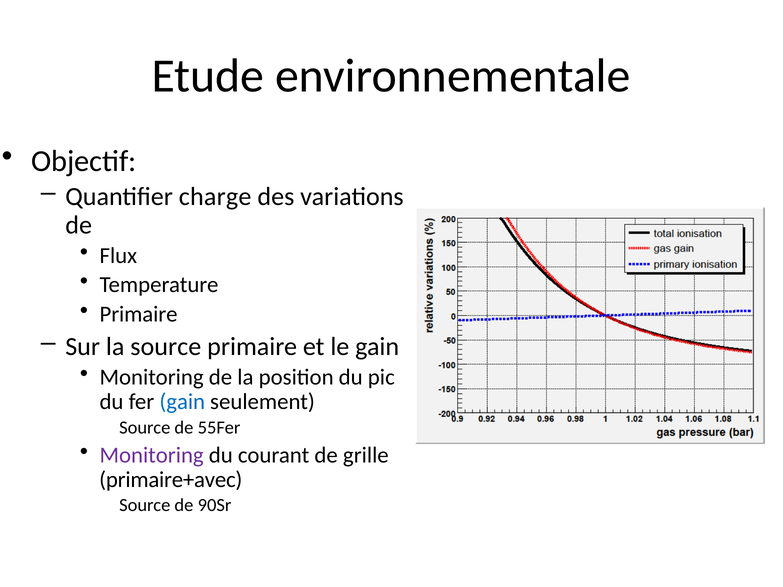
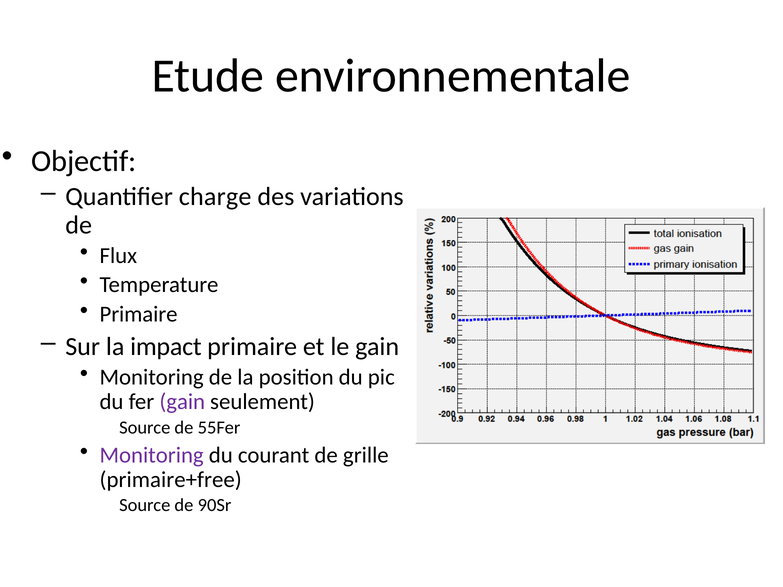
la source: source -> impact (166, 347)
gain colour: blue -> purple (182, 402)
primaire+avec: primaire+avec -> primaire+free (171, 480)
